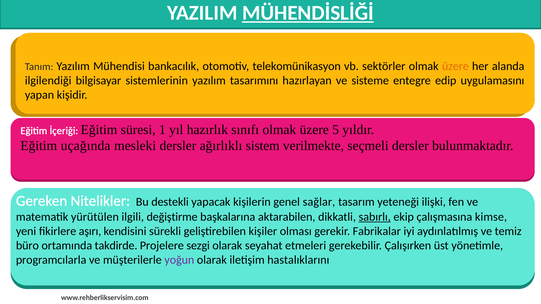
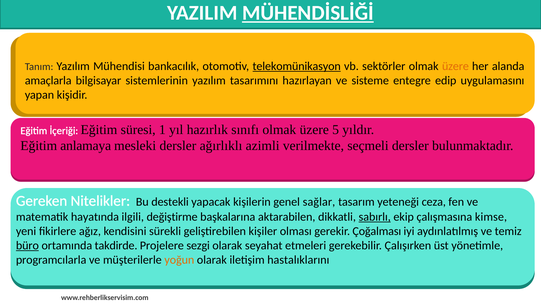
telekomünikasyon underline: none -> present (297, 66)
ilgilendiği: ilgilendiği -> amaçlarla (48, 81)
uçağında: uçağında -> anlamaya (86, 146)
sistem: sistem -> azimli (263, 146)
ilişki: ilişki -> ceza (434, 202)
yürütülen: yürütülen -> hayatında (95, 217)
aşırı: aşırı -> ağız (90, 231)
Fabrikalar: Fabrikalar -> Çoğalması (377, 231)
büro underline: none -> present (27, 246)
yoğun colour: purple -> orange (179, 260)
